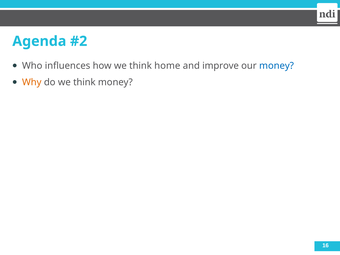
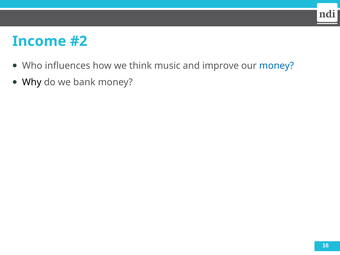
Agenda: Agenda -> Income (39, 41)
home: home -> music (167, 66)
Why colour: orange -> black (32, 82)
do we think: think -> bank (84, 82)
